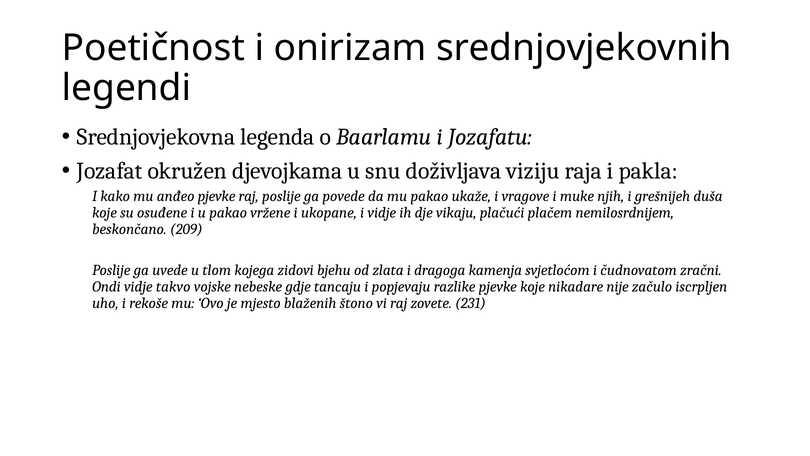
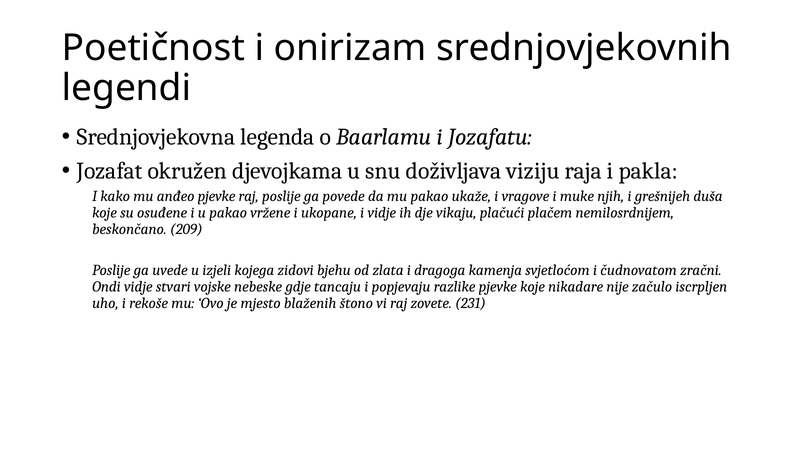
tlom: tlom -> izjeli (217, 270)
takvo: takvo -> stvari (173, 287)
